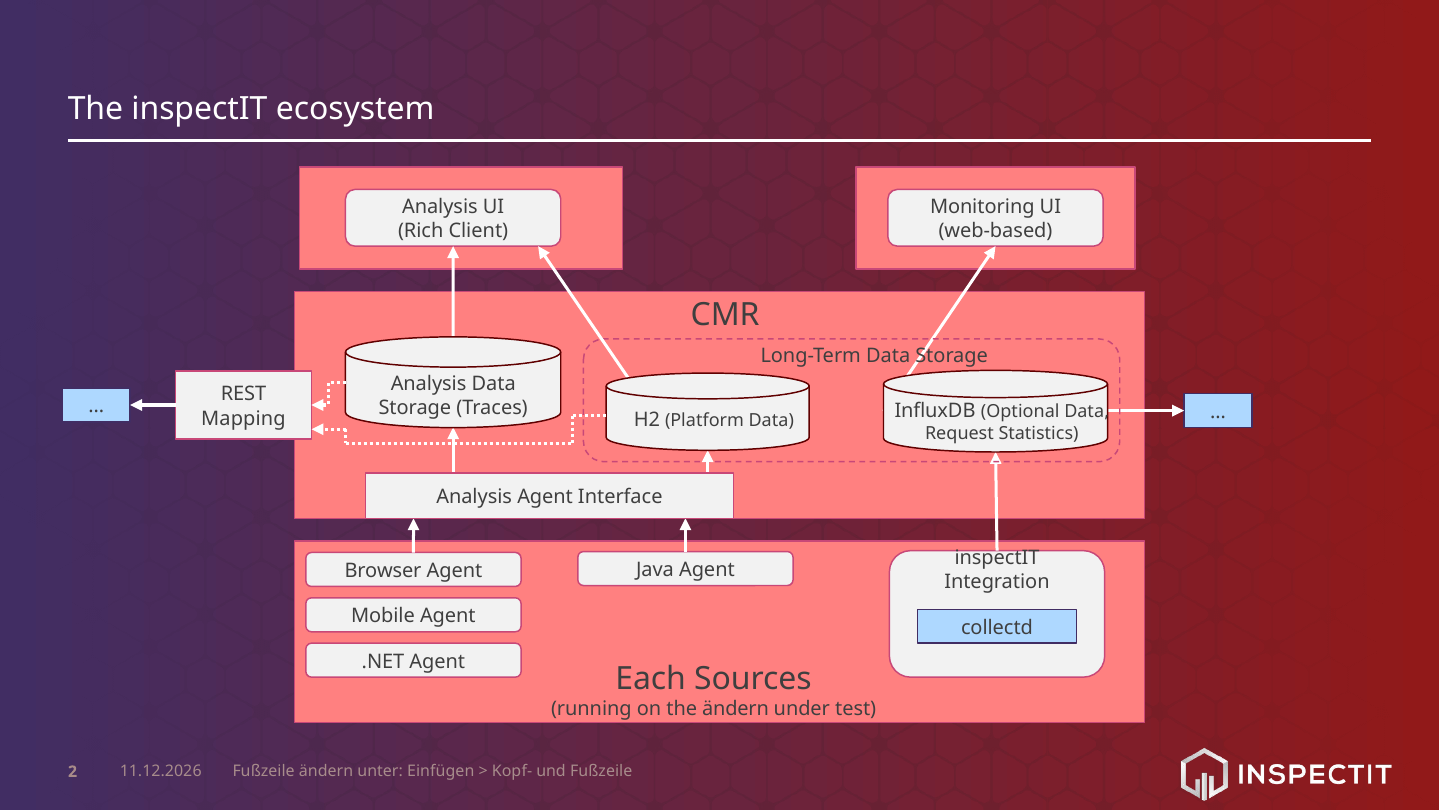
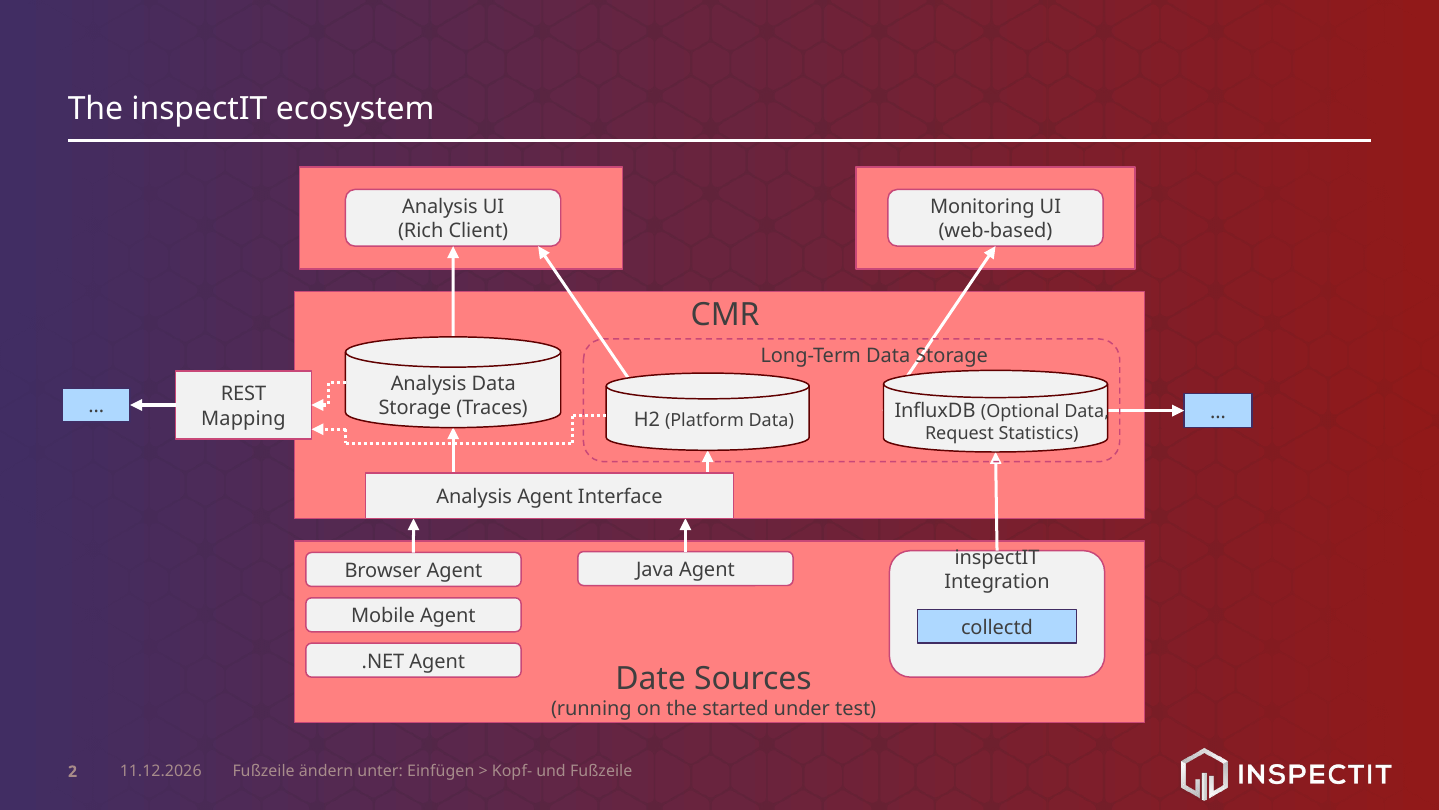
Each: Each -> Date (651, 678)
the ändern: ändern -> started (735, 708)
